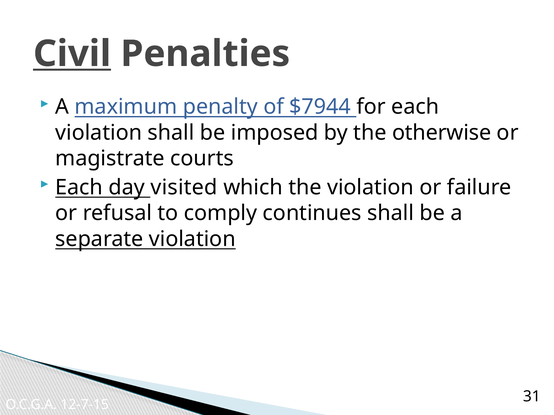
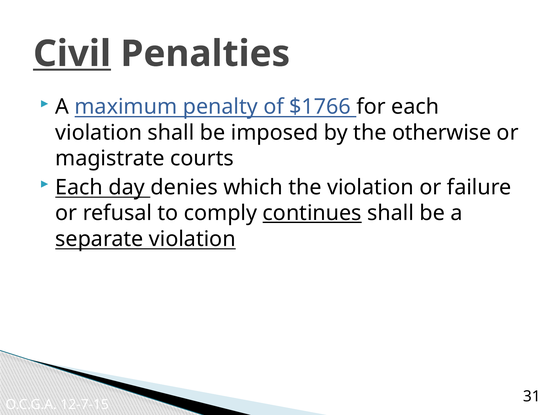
$7944: $7944 -> $1766 (320, 107)
visited: visited -> denies (184, 188)
continues underline: none -> present (312, 213)
